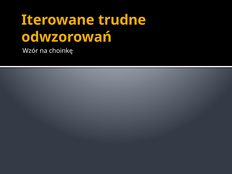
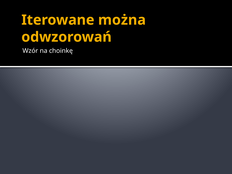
trudne: trudne -> można (122, 20)
